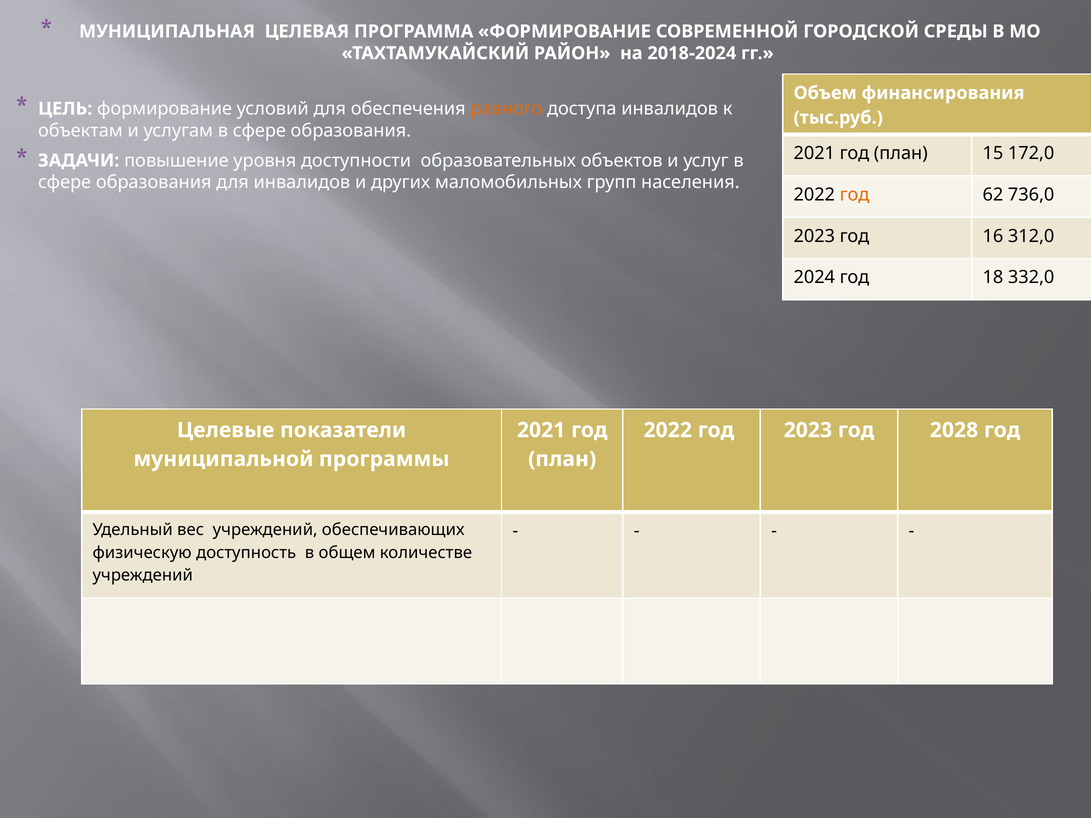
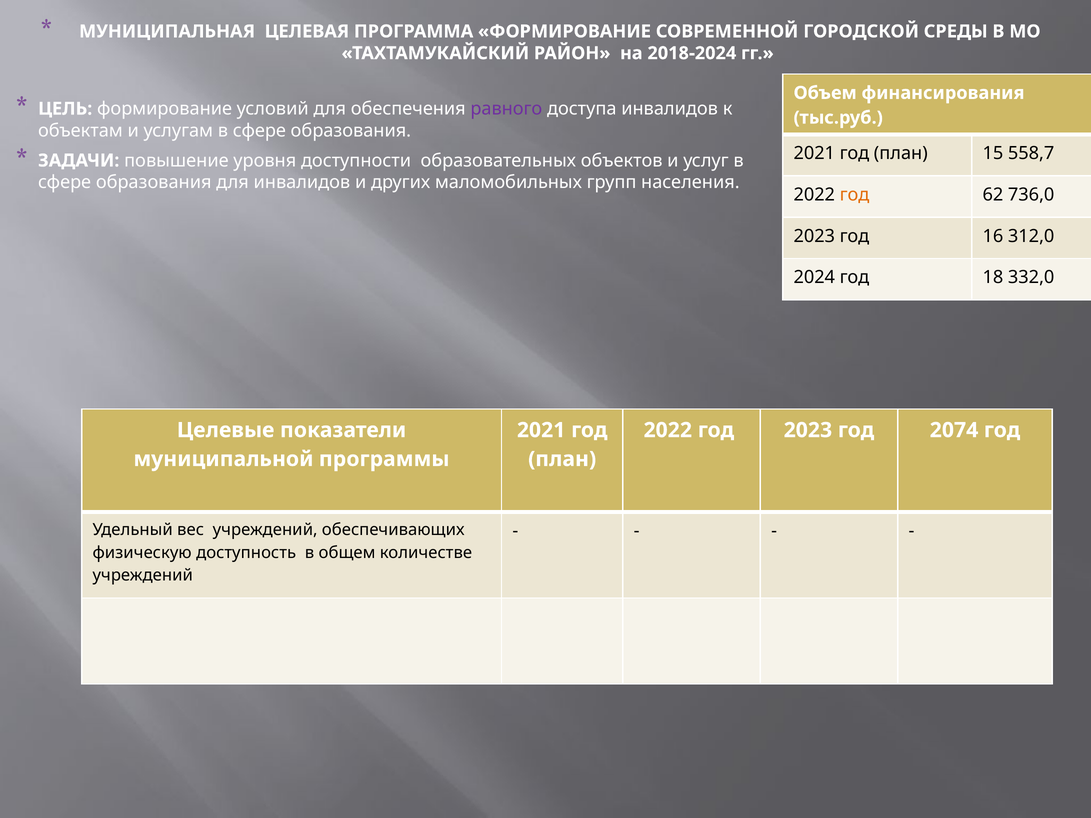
равного colour: orange -> purple (506, 109)
172,0: 172,0 -> 558,7 (1031, 153)
2028: 2028 -> 2074 (954, 430)
